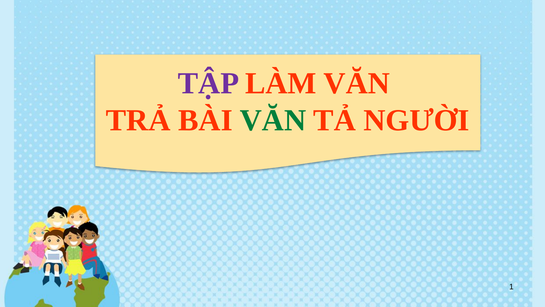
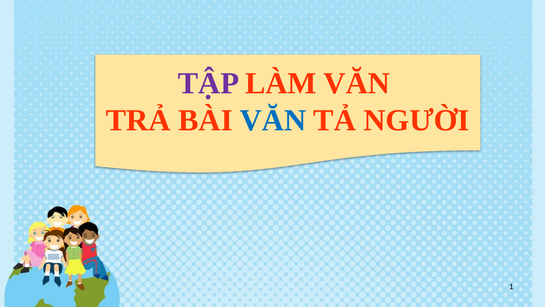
VĂN colour: green -> blue (273, 120)
